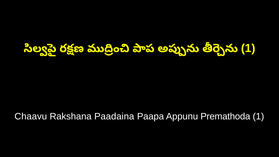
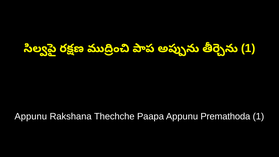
Chaavu: Chaavu -> Appunu (31, 116)
Paadaina: Paadaina -> Thechche (114, 116)
